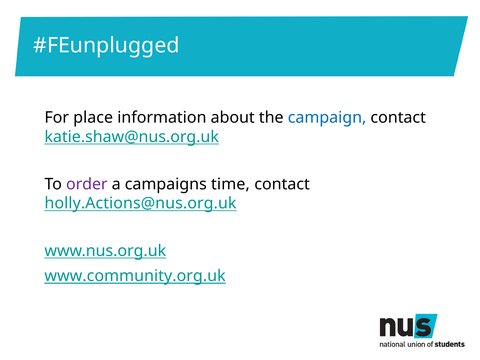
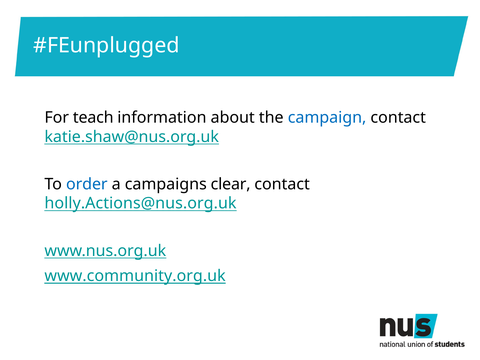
place: place -> teach (93, 118)
order colour: purple -> blue (87, 184)
time: time -> clear (231, 184)
